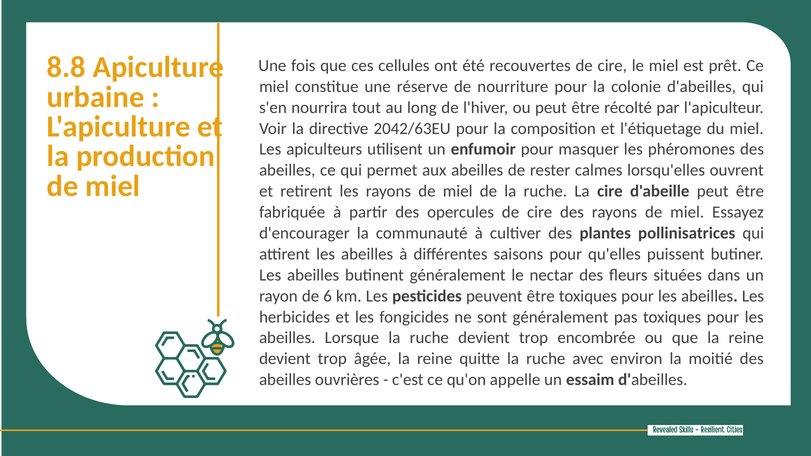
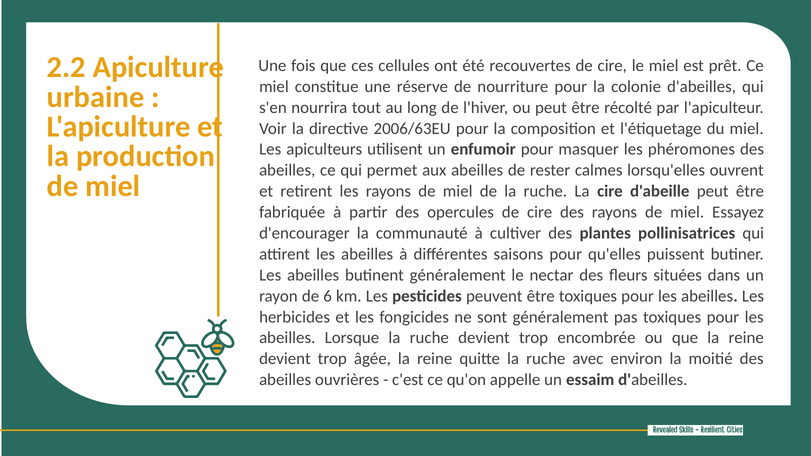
8.8: 8.8 -> 2.2 (66, 67)
2042/63EU: 2042/63EU -> 2006/63EU (412, 129)
